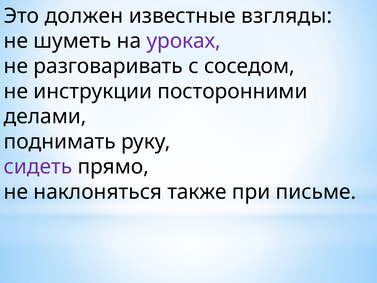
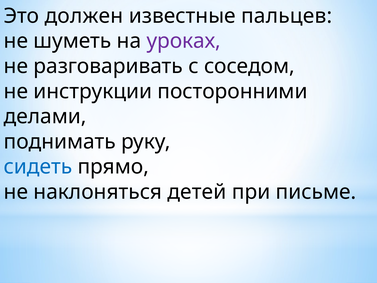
взгляды: взгляды -> пальцев (287, 16)
сидеть colour: purple -> blue (38, 167)
также: также -> детей (197, 192)
